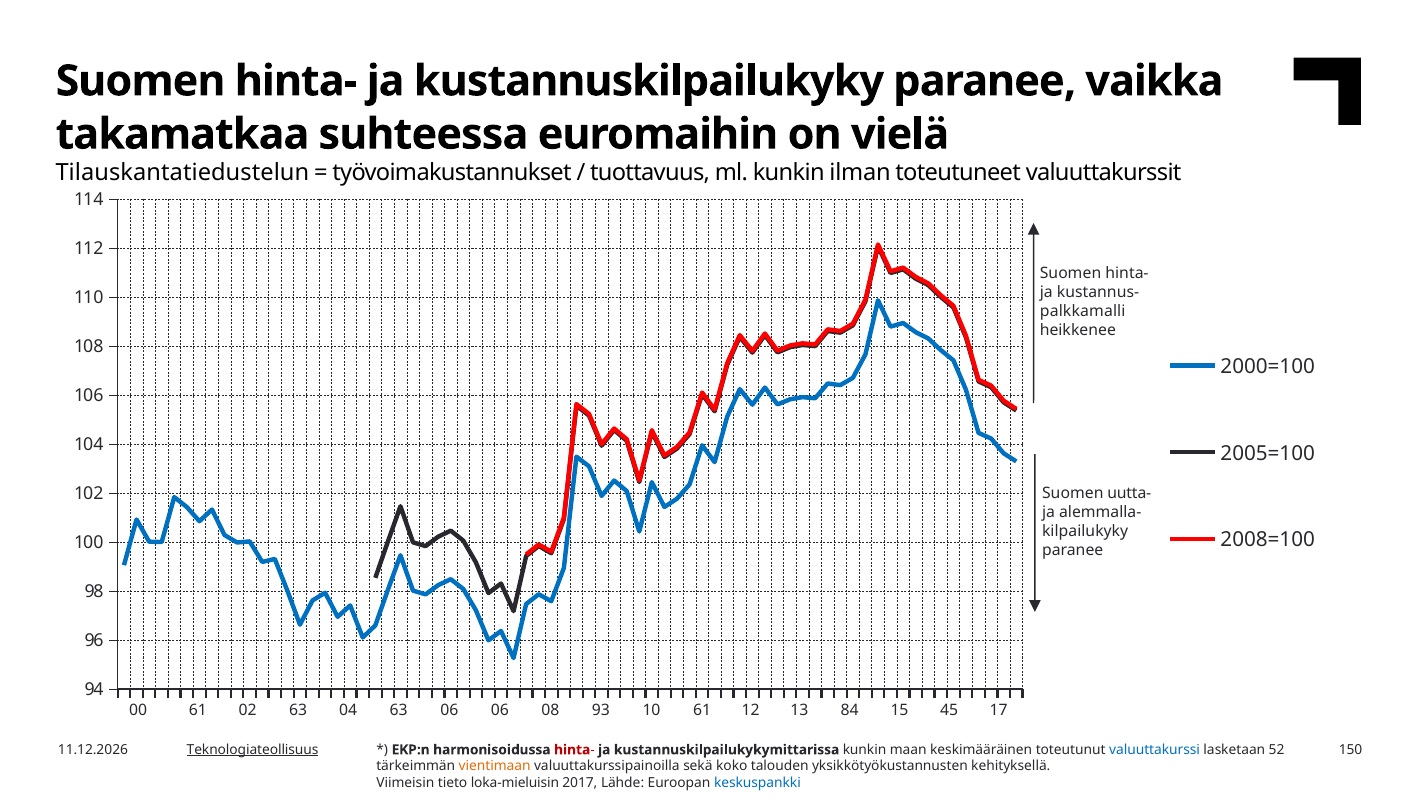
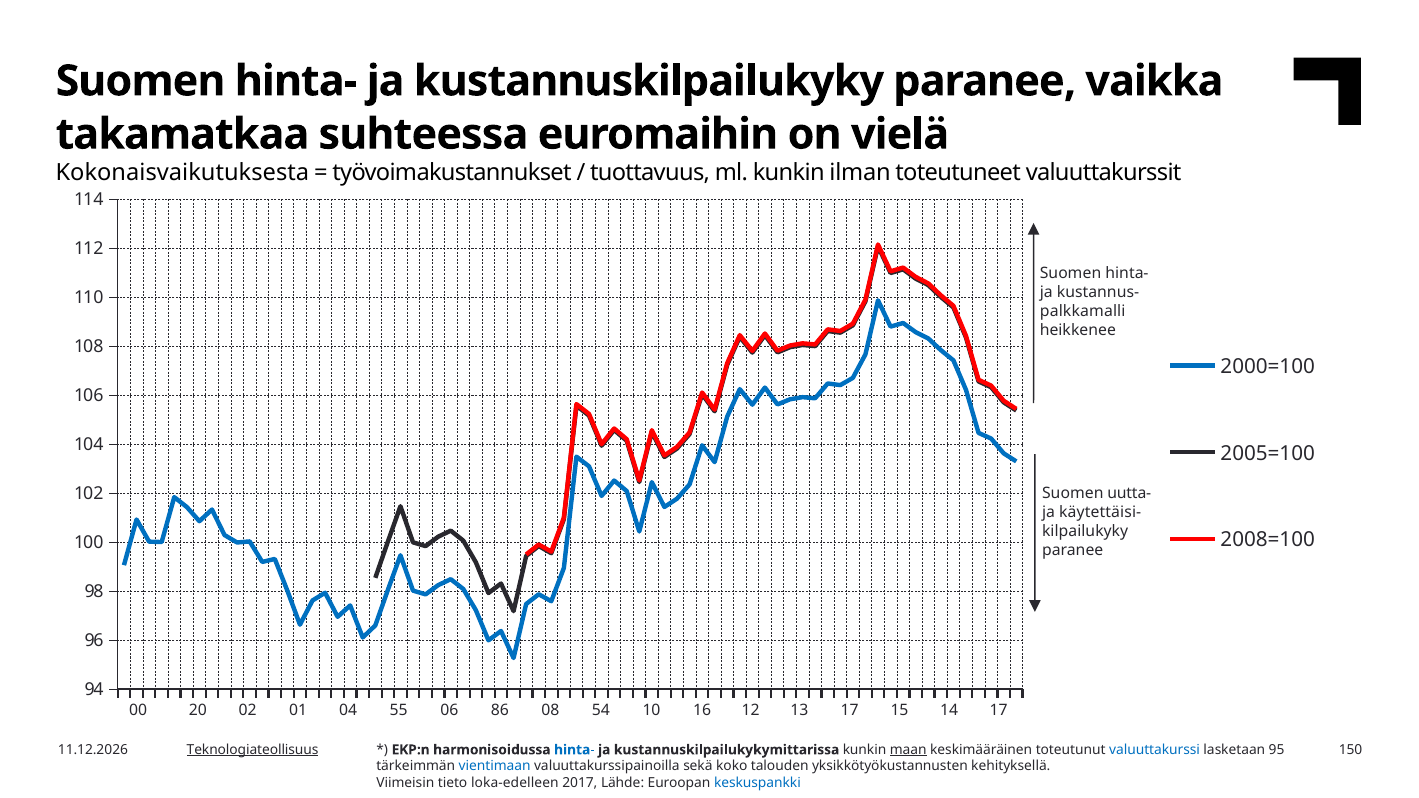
Tilauskantatiedustelun: Tilauskantatiedustelun -> Kokonaisvaikutuksesta (182, 173)
alemmalla-: alemmalla- -> käytettäisi- (1100, 512)
00 61: 61 -> 20 (198, 711)
02 63: 63 -> 01 (298, 711)
04 63: 63 -> 55 (399, 711)
06 06: 06 -> 86 (500, 711)
93: 93 -> 54 (601, 711)
10 61: 61 -> 16 (702, 711)
13 84: 84 -> 17 (850, 711)
45: 45 -> 14 (949, 711)
hinta- colour: red -> blue (574, 750)
maan underline: none -> present (908, 750)
52: 52 -> 95 (1277, 750)
vientimaan colour: orange -> blue (495, 767)
loka-mieluisin: loka-mieluisin -> loka-edelleen (515, 783)
